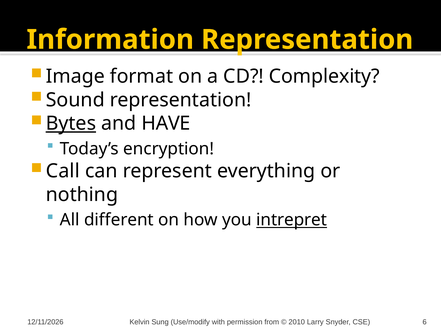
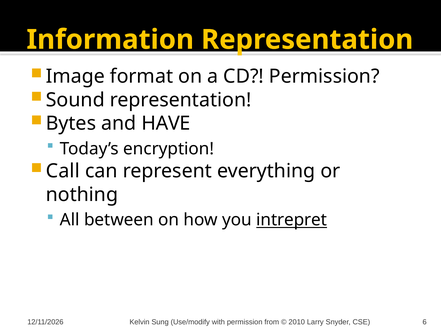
CD Complexity: Complexity -> Permission (324, 76)
Bytes underline: present -> none (71, 123)
different: different -> between (119, 220)
